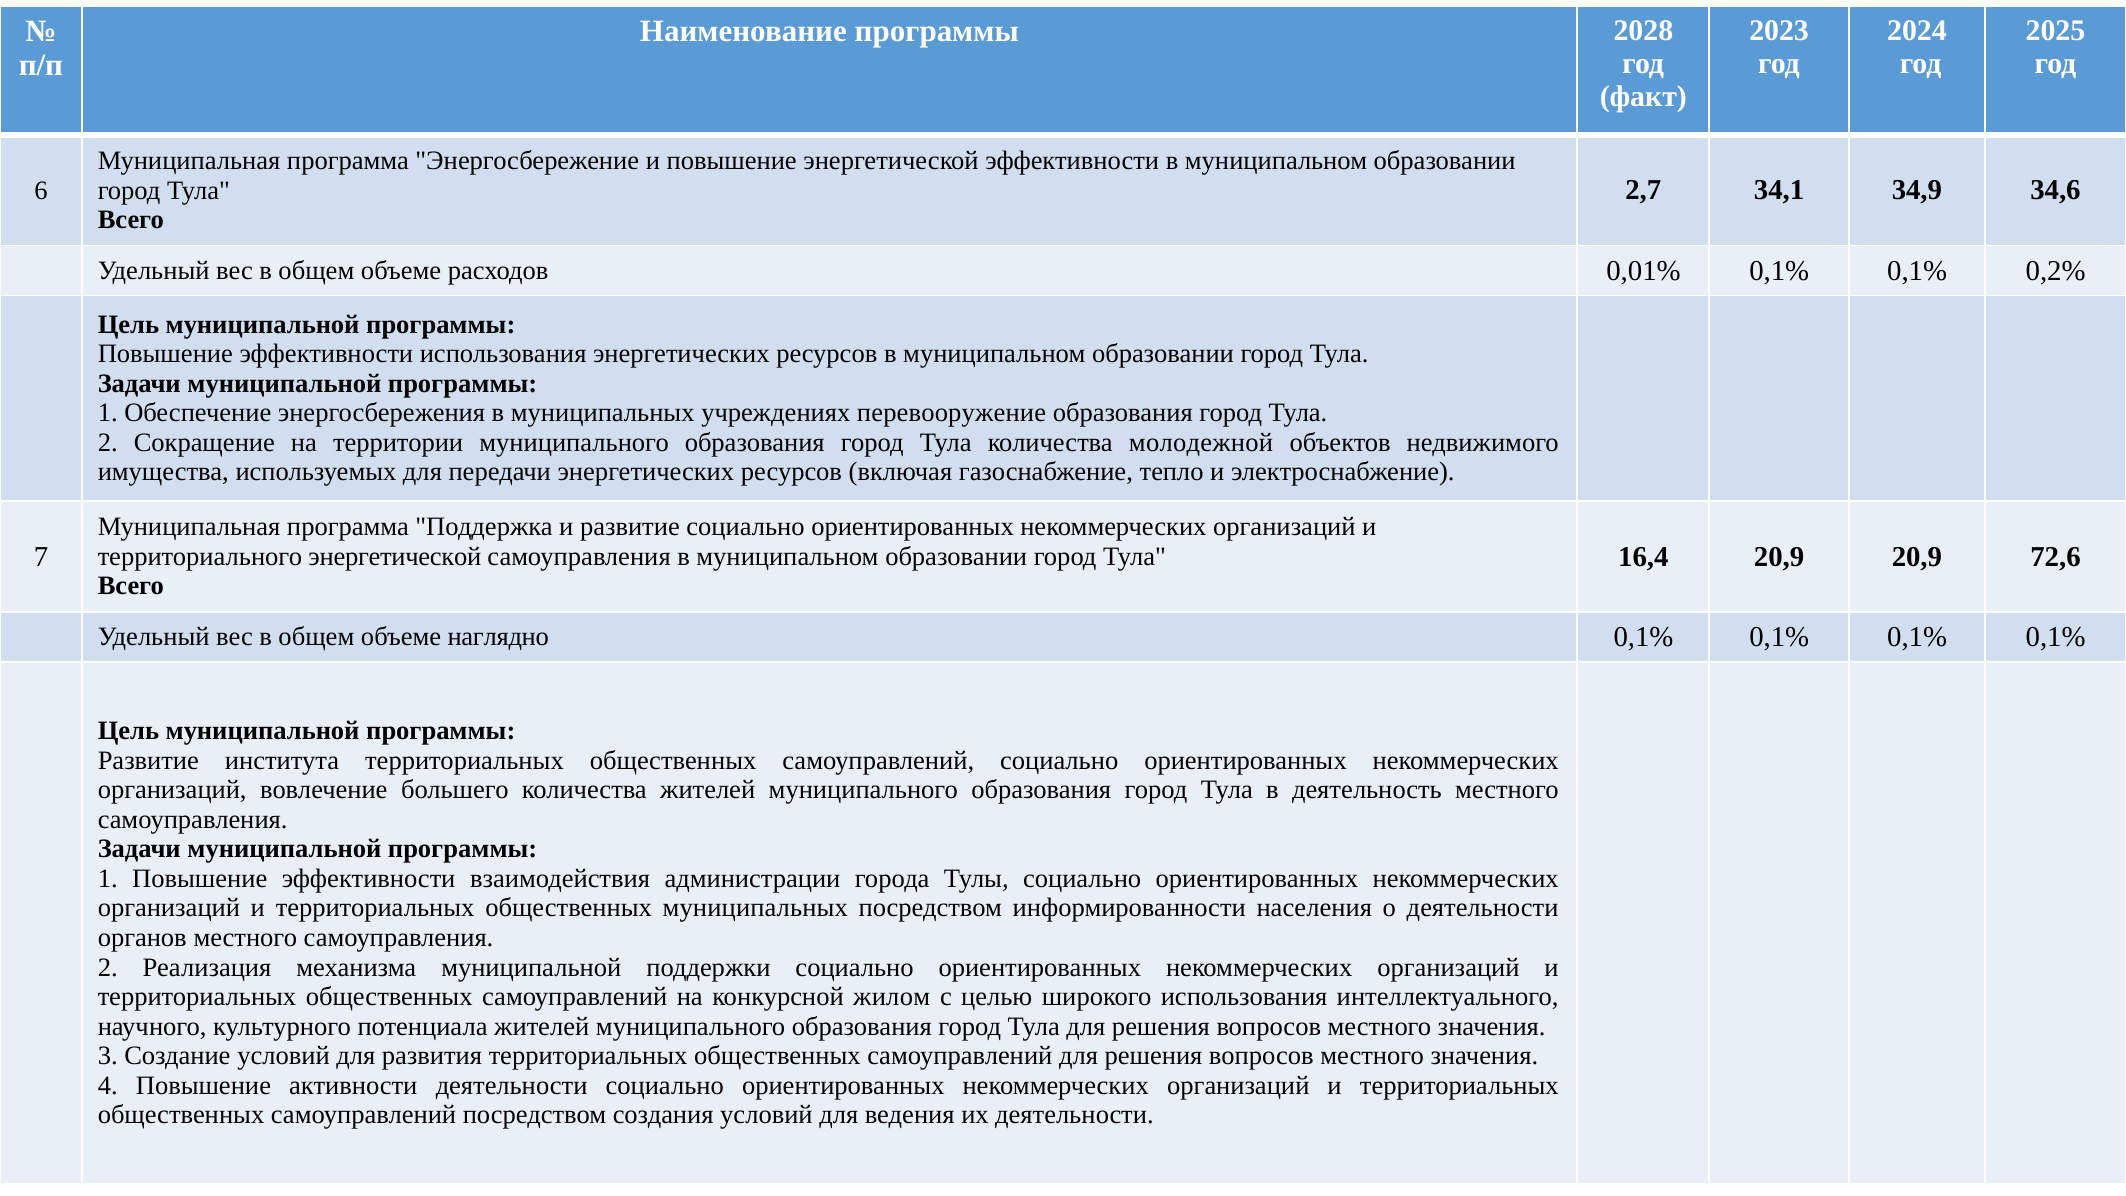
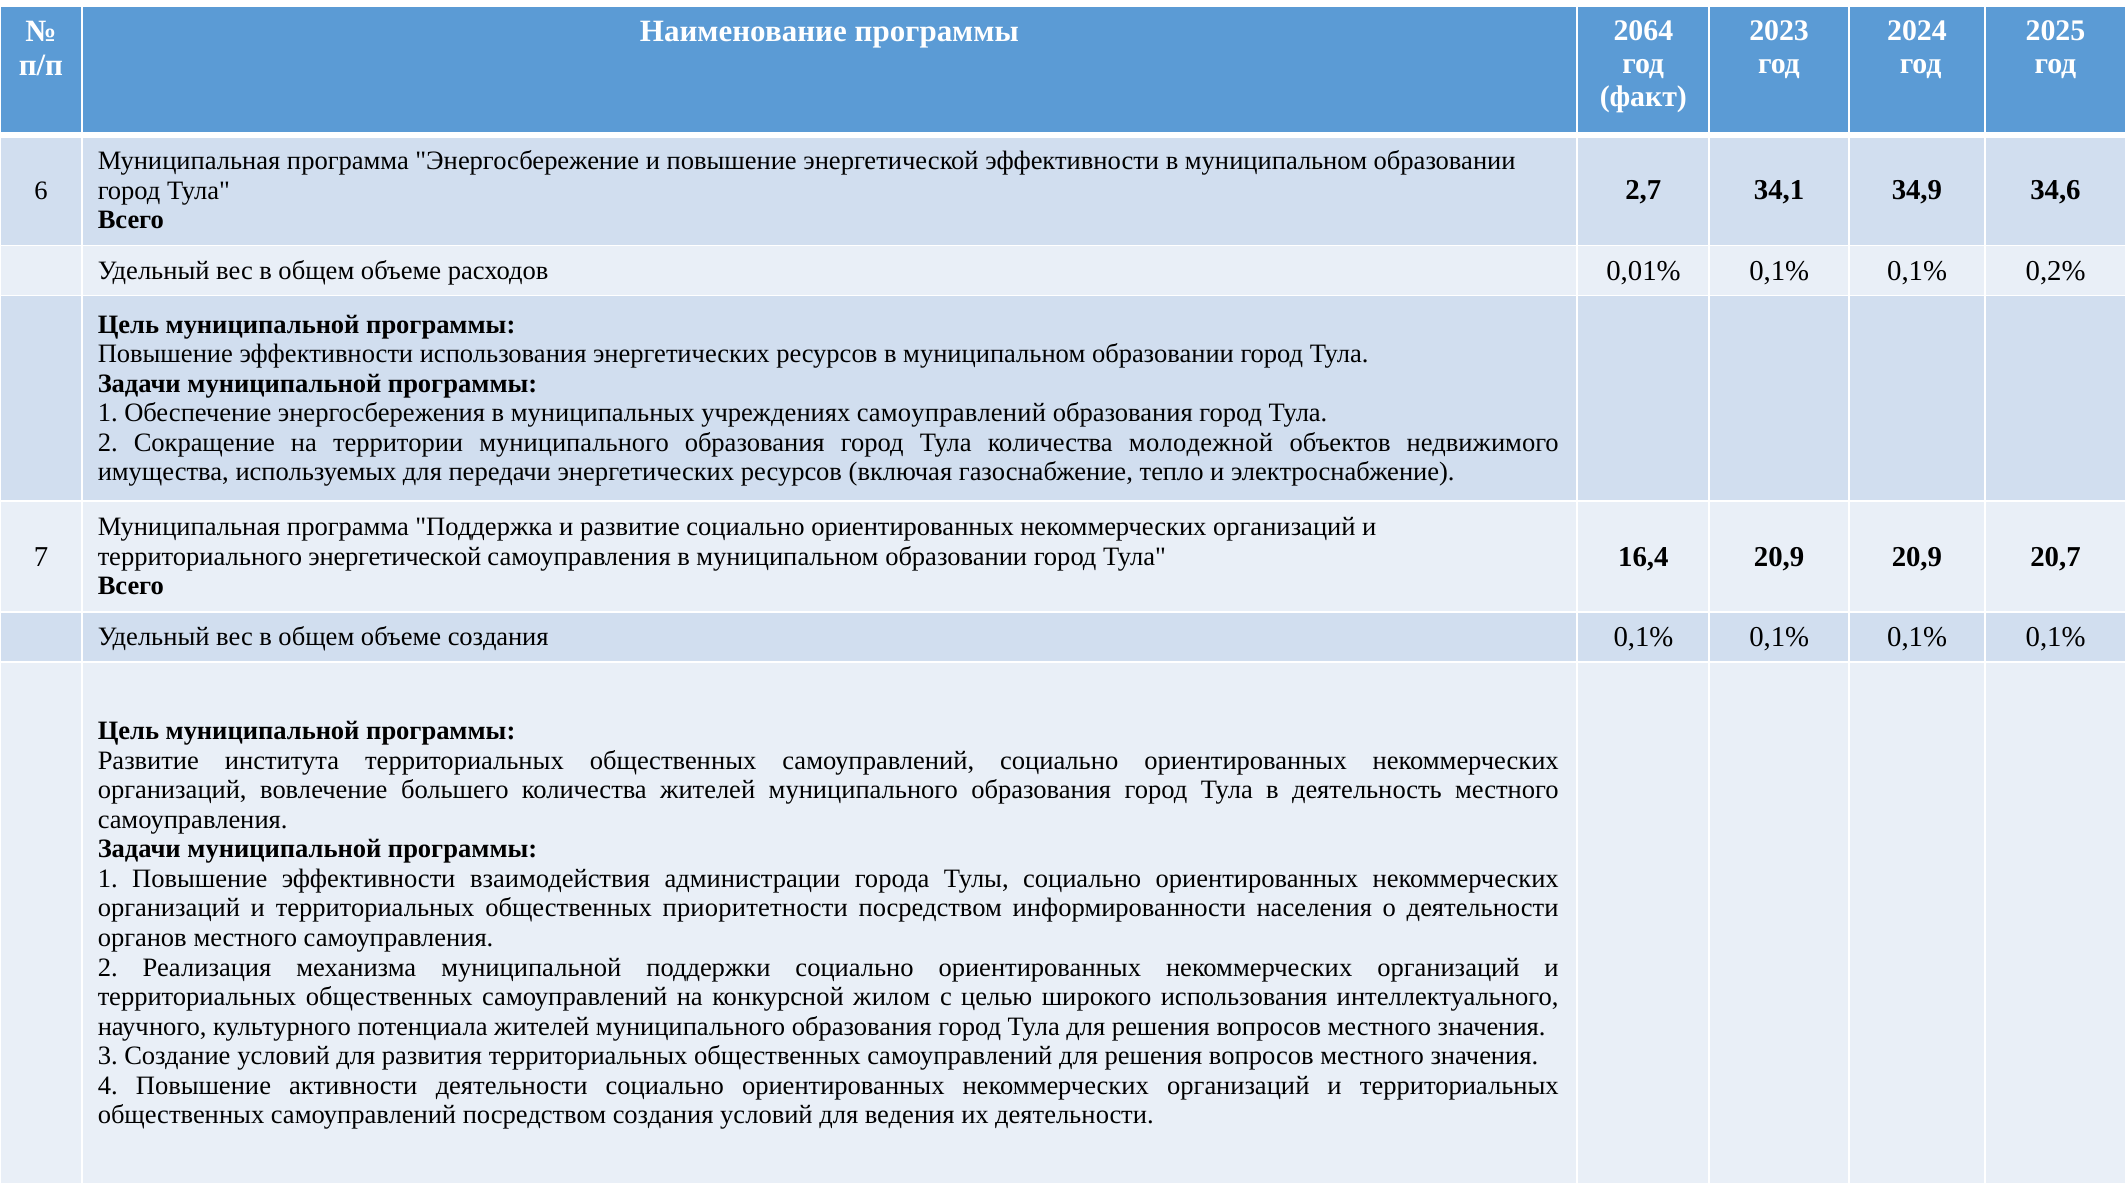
2028: 2028 -> 2064 (1643, 30)
учреждениях перевооружение: перевооружение -> самоуправлений (951, 413)
72,6: 72,6 -> 20,7 (2055, 557)
объеме наглядно: наглядно -> создания (498, 637)
общественных муниципальных: муниципальных -> приоритетности (755, 908)
